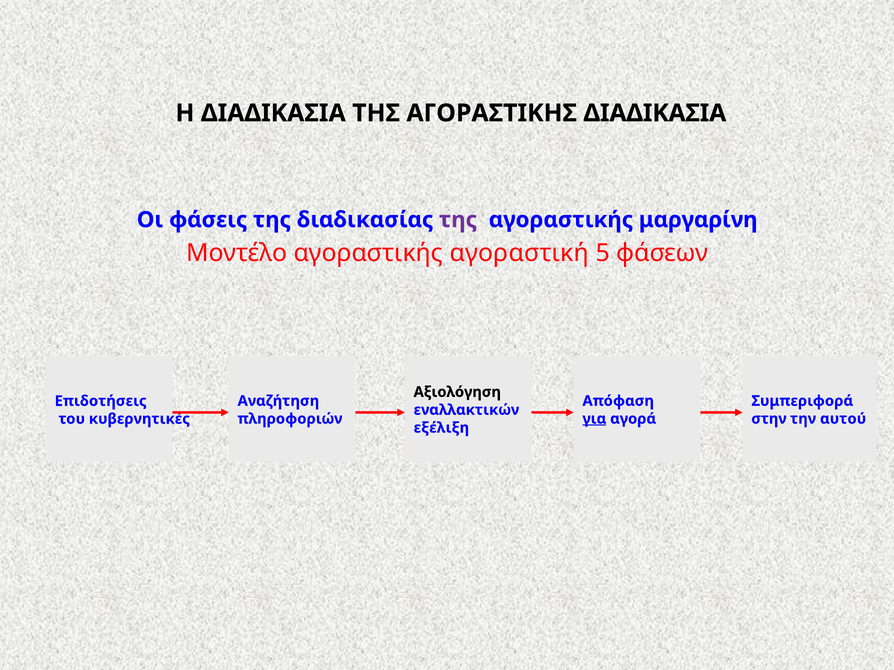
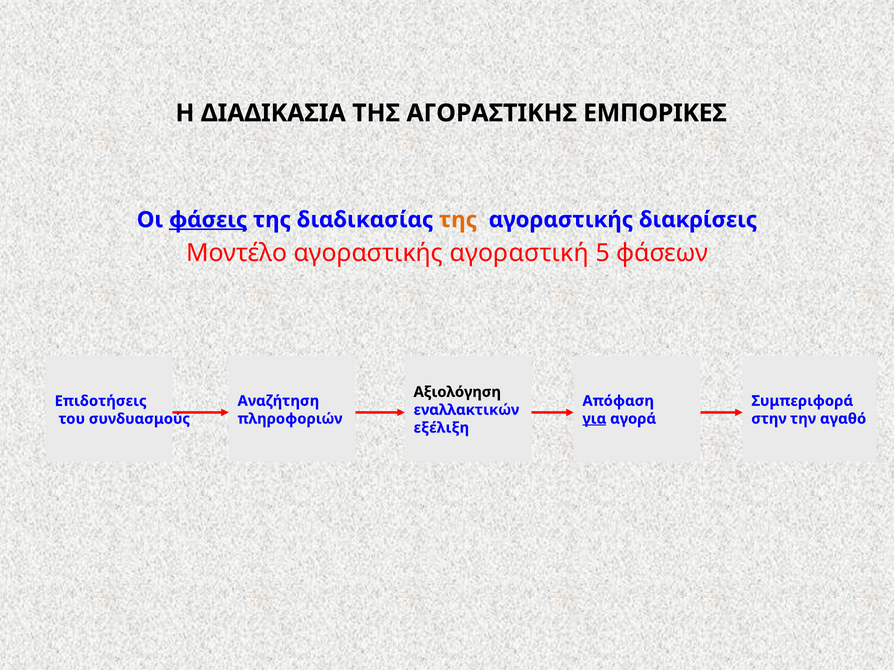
ΑΓΟΡΑΣΤΙΚΗΣ ΔΙΑΔΙΚΑΣΙΑ: ΔΙΑΔΙΚΑΣΙΑ -> ΕΜΠΟΡΙΚΕΣ (655, 113)
φάσεις underline: none -> present (208, 220)
της colour: purple -> orange (458, 220)
μαργαρίνη: μαργαρίνη -> διακρίσεις (698, 220)
κυβερνητικές: κυβερνητικές -> συνδυασμούς (139, 419)
αυτού: αυτού -> αγαθό (843, 419)
